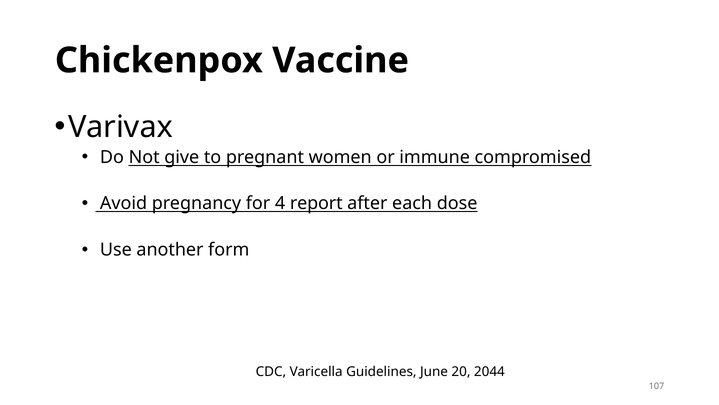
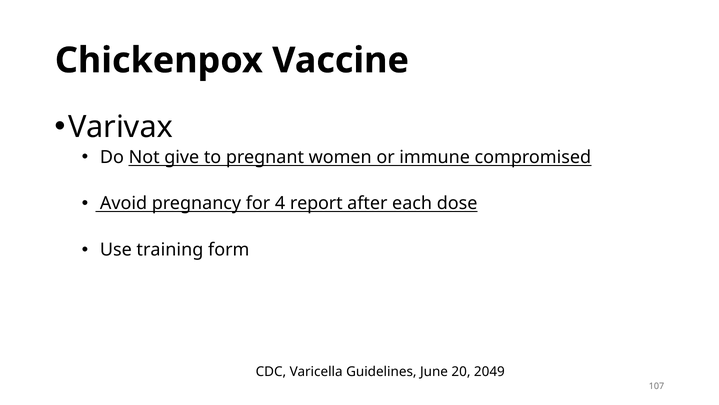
another: another -> training (170, 249)
2044: 2044 -> 2049 (489, 371)
